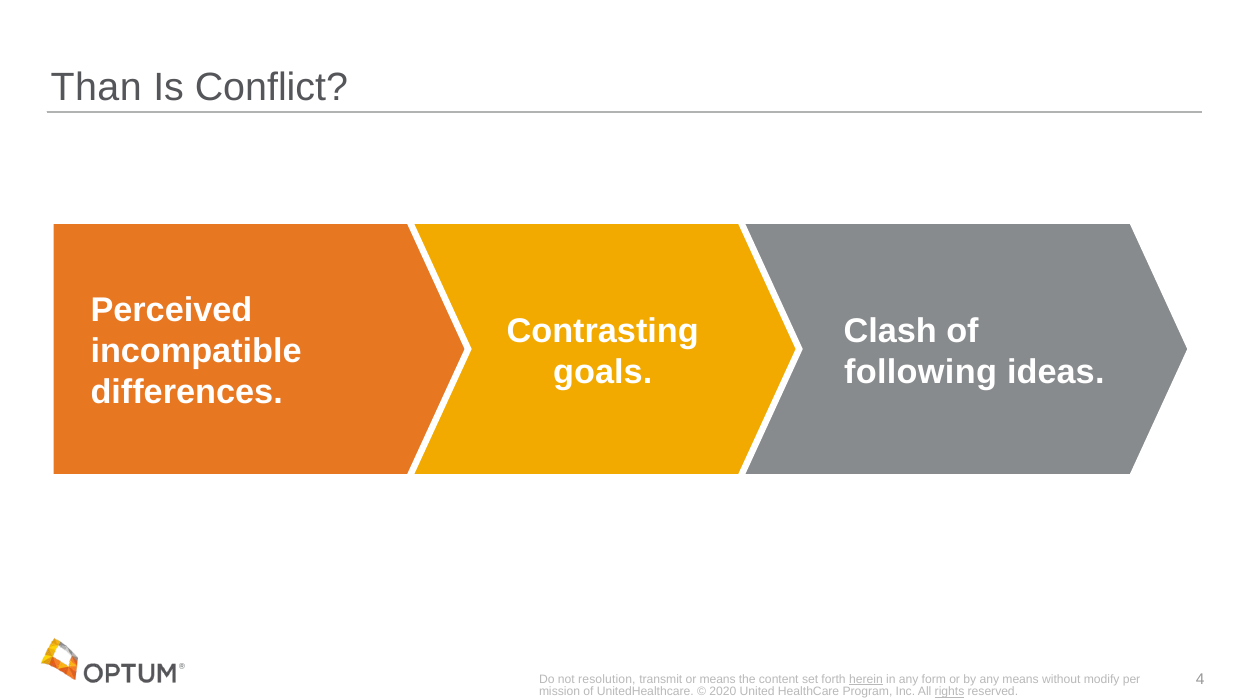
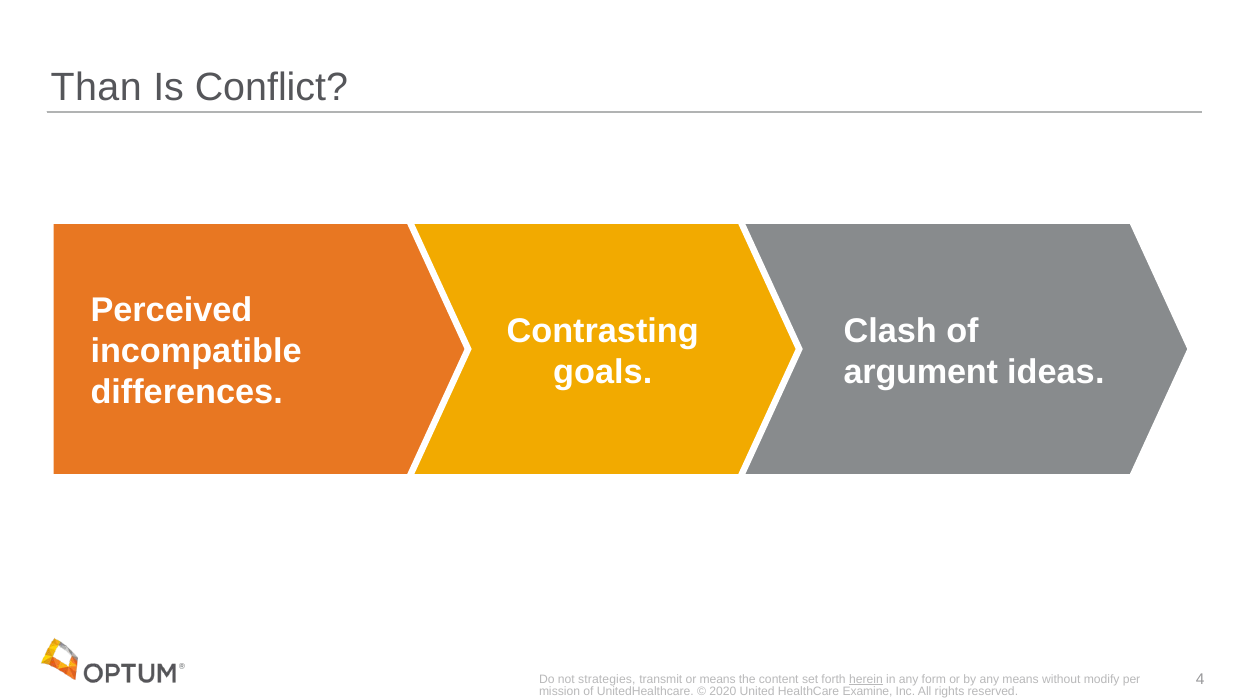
following: following -> argument (921, 372)
resolution: resolution -> strategies (607, 680)
Program: Program -> Examine (868, 692)
rights underline: present -> none (950, 692)
